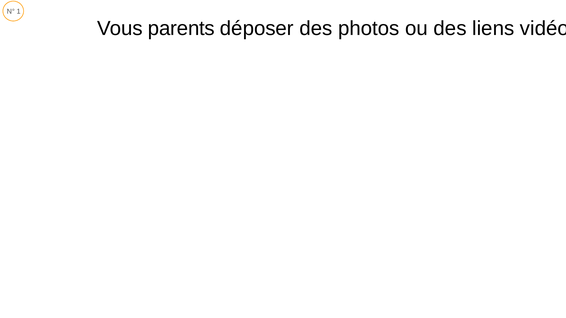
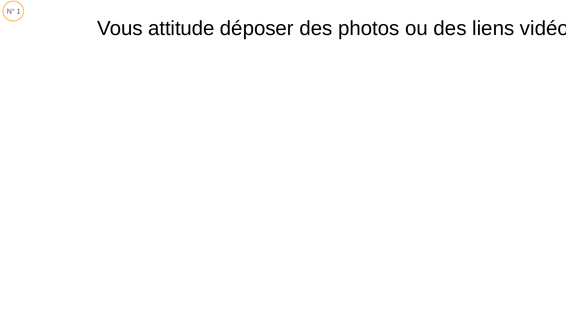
parents: parents -> attitude (181, 29)
